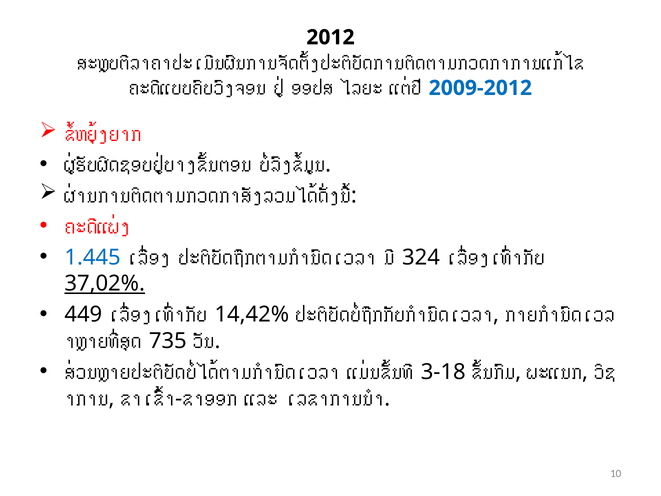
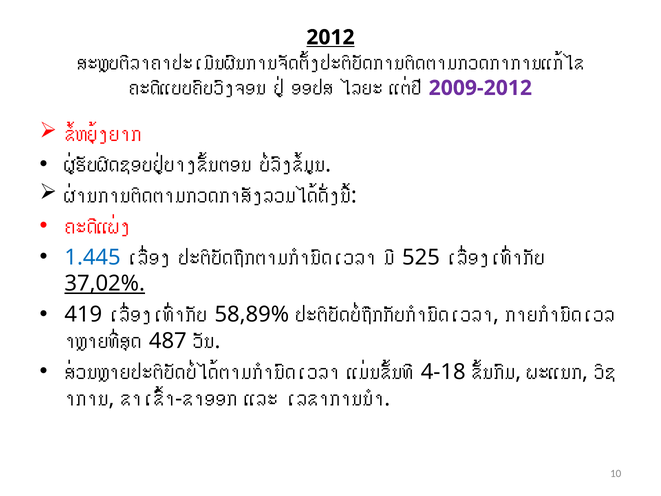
2012 underline: none -> present (330, 37)
2009-2012 colour: blue -> purple (480, 88)
324: 324 -> 525 (421, 257)
449: 449 -> 419 (83, 314)
14,42%: 14,42% -> 58,89% (252, 314)
735: 735 -> 487 (168, 341)
3-18: 3-18 -> 4-18 (443, 372)
